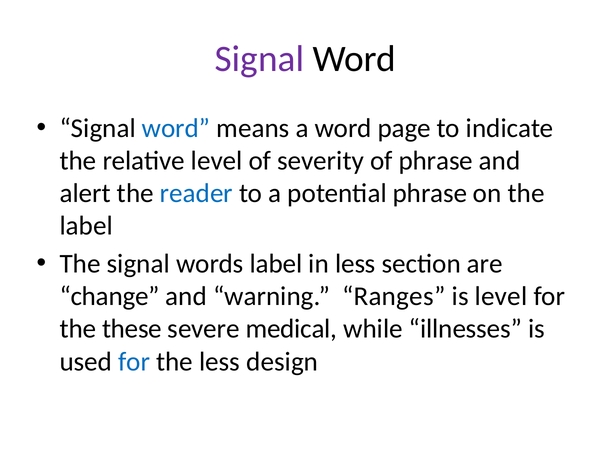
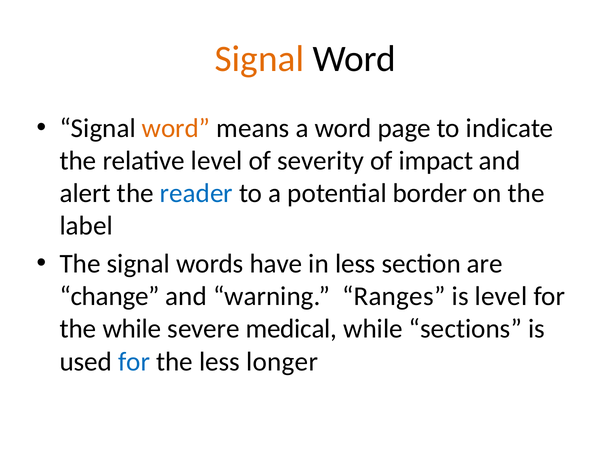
Signal colour: purple -> orange (259, 59)
word colour: blue -> orange (176, 128)
of phrase: phrase -> impact (436, 161)
potential phrase: phrase -> border (430, 193)
words label: label -> have (276, 264)
the these: these -> while (132, 329)
illnesses: illnesses -> sections (465, 329)
design: design -> longer (282, 362)
